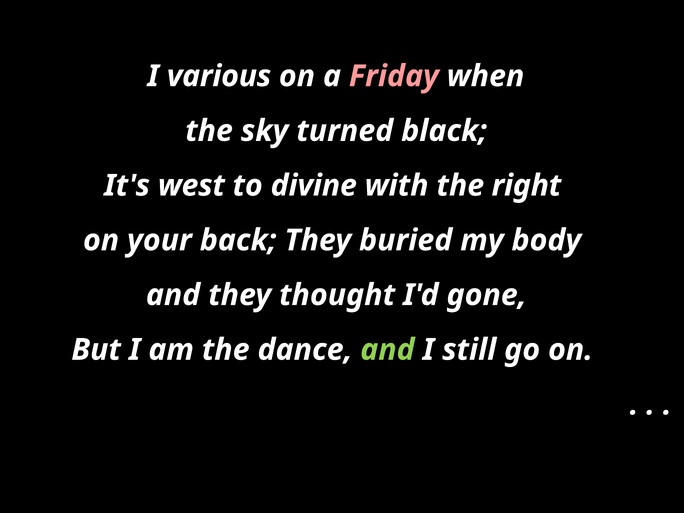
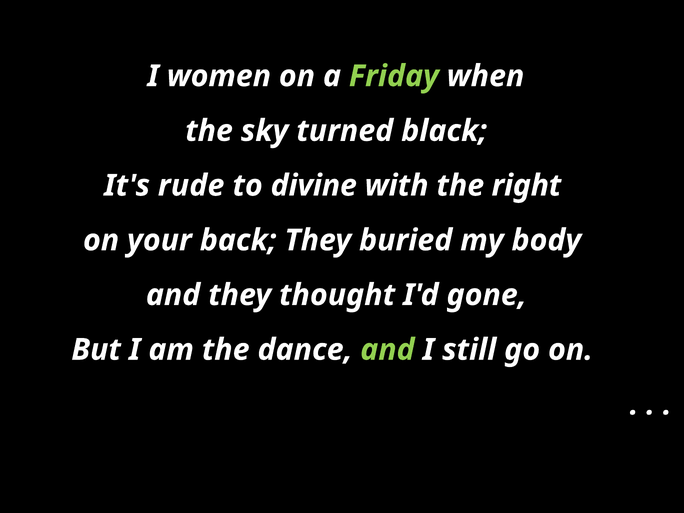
various: various -> women (219, 76)
Friday colour: pink -> light green (394, 76)
west: west -> rude (191, 186)
